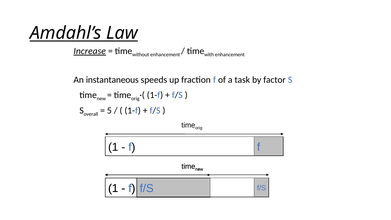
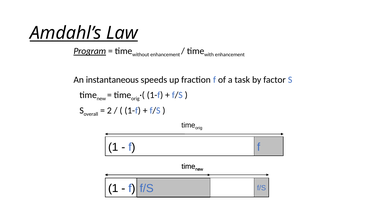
Increase: Increase -> Program (90, 51)
5: 5 -> 2 (109, 110)
